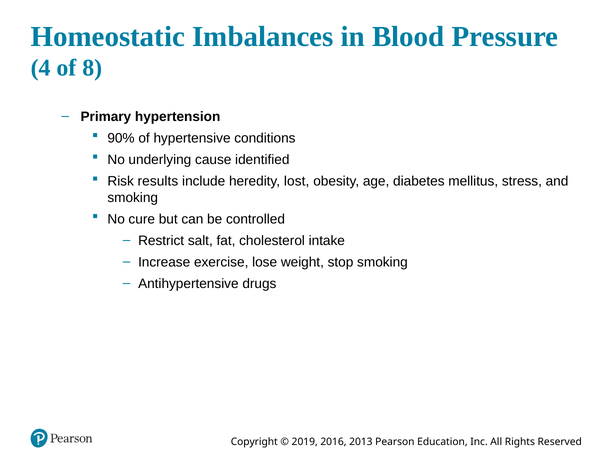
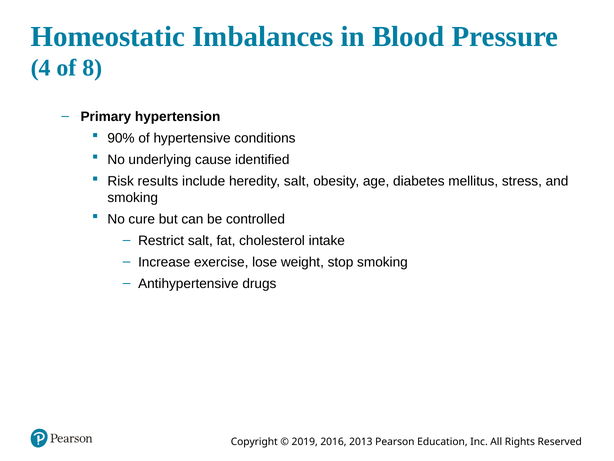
heredity lost: lost -> salt (297, 181)
